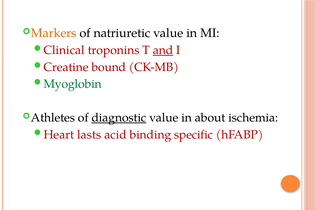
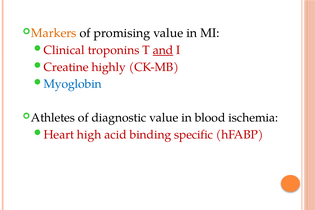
natriuretic: natriuretic -> promising (122, 33)
bound: bound -> highly (109, 67)
Myoglobin colour: green -> blue (73, 84)
diagnostic underline: present -> none (119, 118)
about: about -> blood (210, 118)
lasts: lasts -> high (89, 135)
